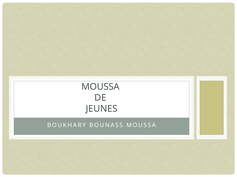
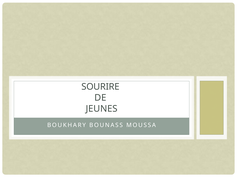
MOUSSA: MOUSSA -> SOURIRE (100, 87)
